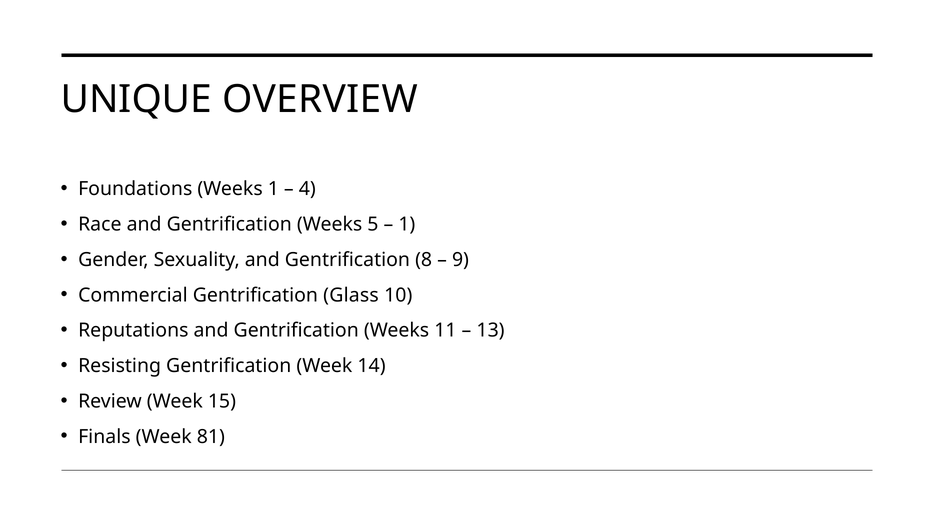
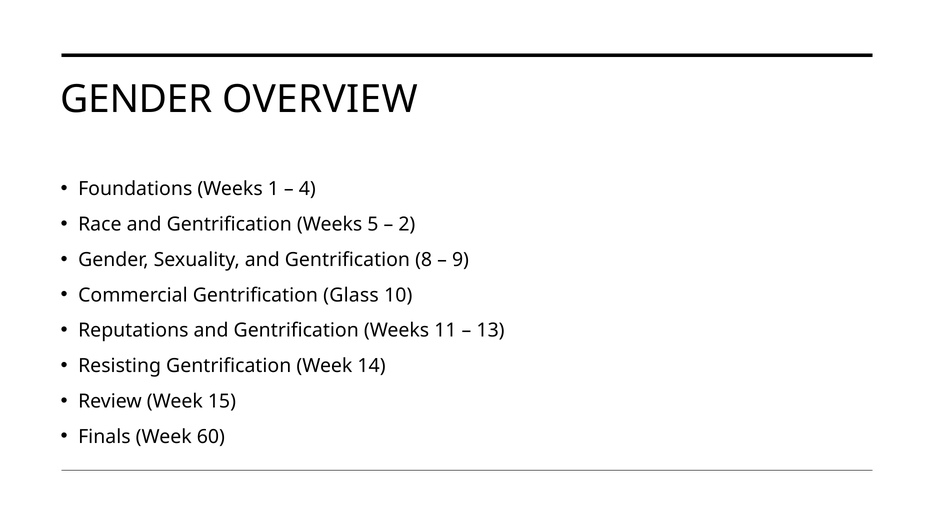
UNIQUE: UNIQUE -> GENDER (136, 100)
1: 1 -> 2 (407, 224)
81: 81 -> 60 (211, 437)
